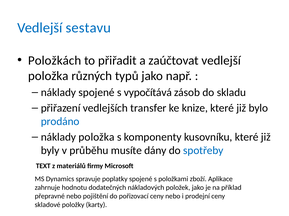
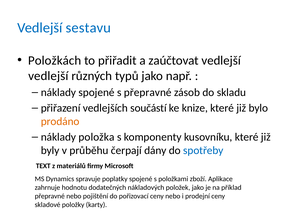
položka: položka -> vedlejší (48, 76)
s vypočítává: vypočítává -> přepravné (148, 93)
transfer: transfer -> součástí (148, 108)
prodáno colour: blue -> orange (60, 122)
musíte: musíte -> čerpají (126, 151)
